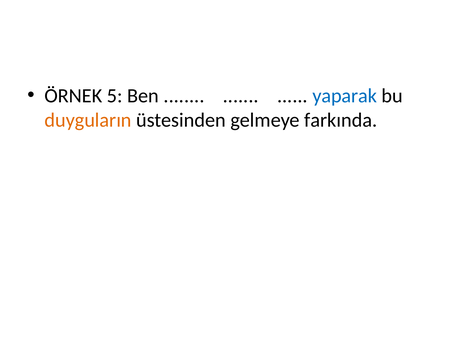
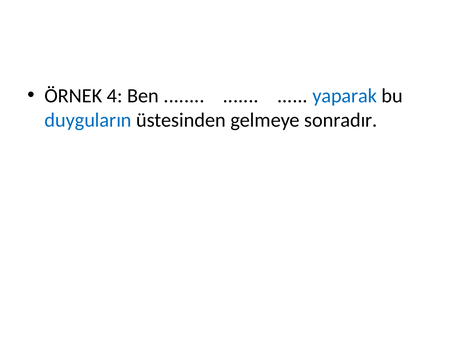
5: 5 -> 4 (115, 96)
duyguların colour: orange -> blue (88, 120)
farkında: farkında -> sonradır (341, 120)
